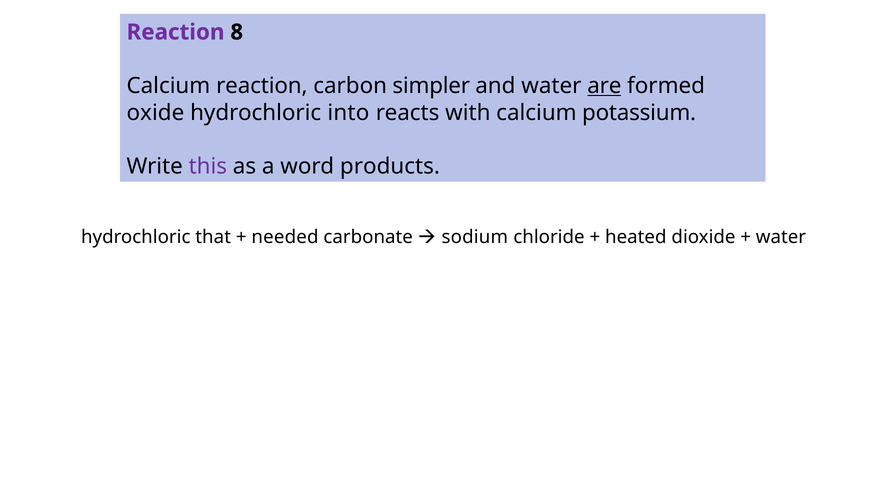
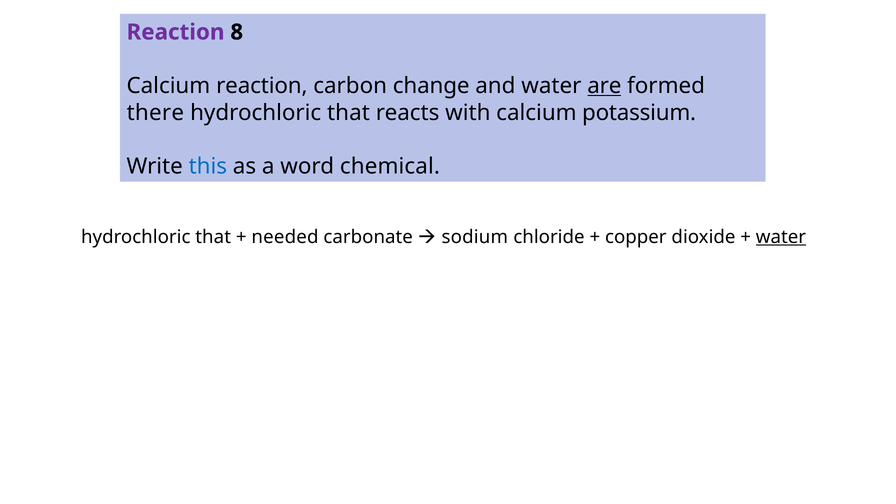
simpler: simpler -> change (431, 86)
oxide: oxide -> there (155, 113)
into: into -> that (348, 113)
this colour: purple -> blue (208, 167)
products: products -> chemical (390, 167)
heated: heated -> copper (636, 237)
water underline: none -> present (781, 237)
